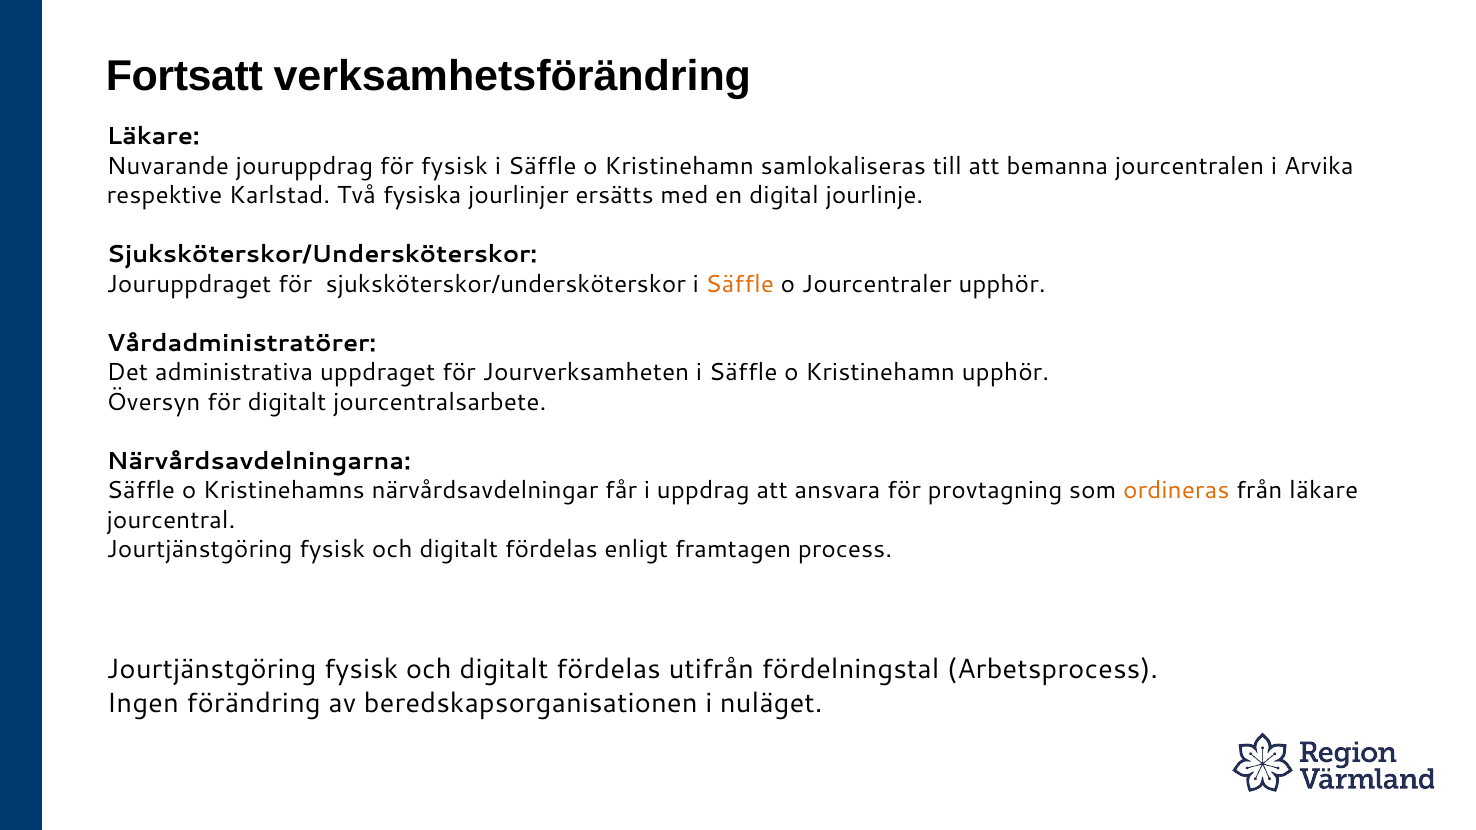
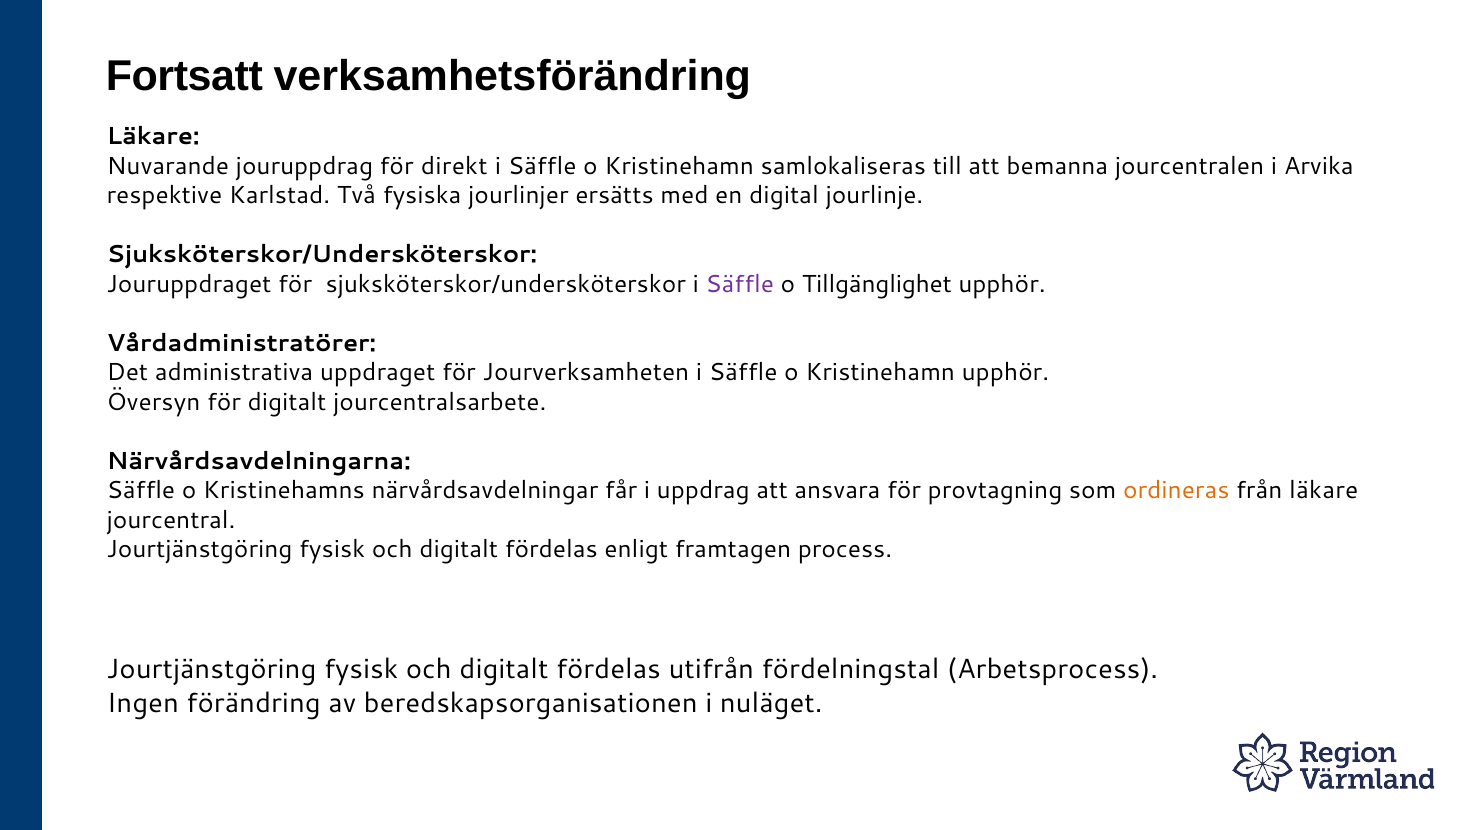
för fysisk: fysisk -> direkt (454, 166)
Säffle colour: orange -> purple (740, 284)
Jourcentraler: Jourcentraler -> Tillgänglighet (877, 284)
